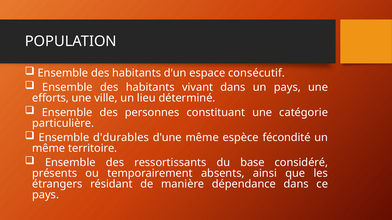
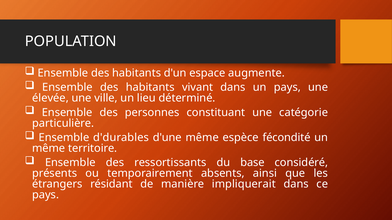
consécutif: consécutif -> augmente (257, 73)
efforts: efforts -> élevée (50, 98)
dépendance: dépendance -> impliquerait (244, 184)
